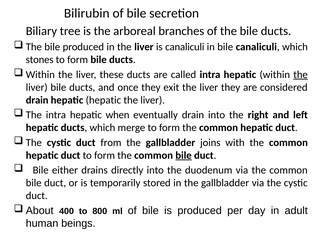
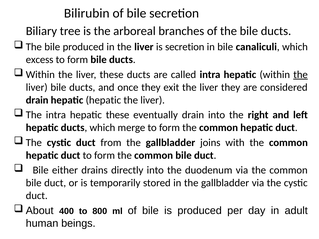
is canaliculi: canaliculi -> secretion (185, 47)
stones: stones -> excess (40, 60)
hepatic when: when -> these (118, 115)
bile underline: present -> none (184, 155)
